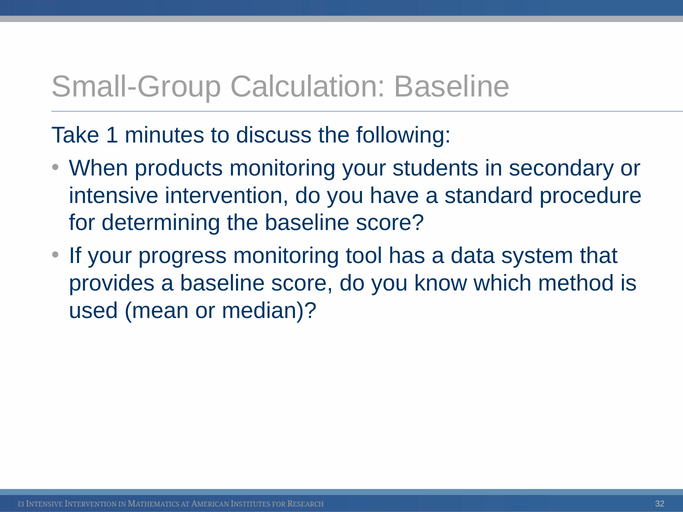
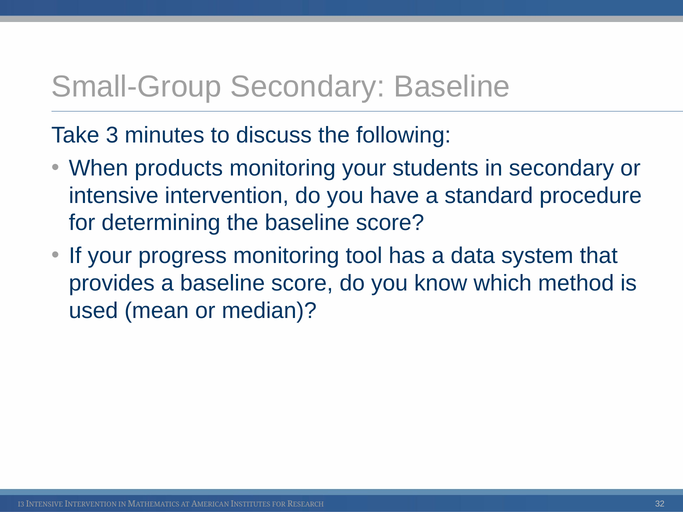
Small-Group Calculation: Calculation -> Secondary (308, 87)
1: 1 -> 3 (112, 135)
